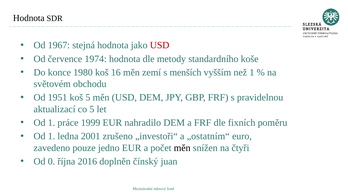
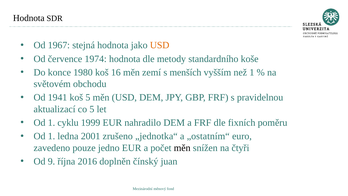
USD colour: red -> orange (160, 45)
1951: 1951 -> 1941 (58, 97)
práce: práce -> cyklu (68, 123)
„investoři“: „investoři“ -> „jednotka“ (156, 136)
0: 0 -> 9 (51, 161)
